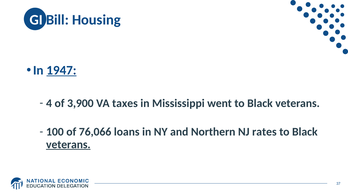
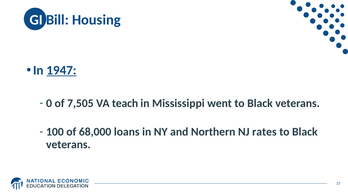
4: 4 -> 0 (49, 103)
3,900: 3,900 -> 7,505 (80, 103)
taxes: taxes -> teach (125, 103)
76,066: 76,066 -> 68,000 (95, 132)
veterans underline: present -> none (68, 144)
